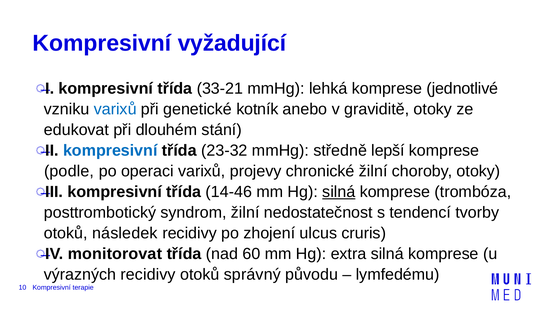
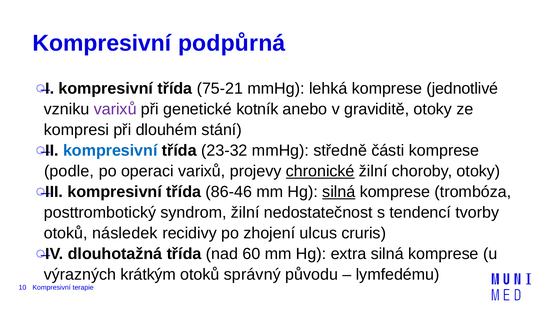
vyžadující: vyžadující -> podpůrná (232, 43)
33-21: 33-21 -> 75-21 (220, 89)
varixů colour: blue -> purple (115, 109)
edukovat: edukovat -> kompresi (76, 130)
lepší: lepší -> části (388, 151)
chronické underline: none -> present (320, 171)
14-46: 14-46 -> 86-46 (229, 192)
monitorovat: monitorovat -> dlouhotažná (115, 254)
výrazných recidivy: recidivy -> krátkým (148, 275)
